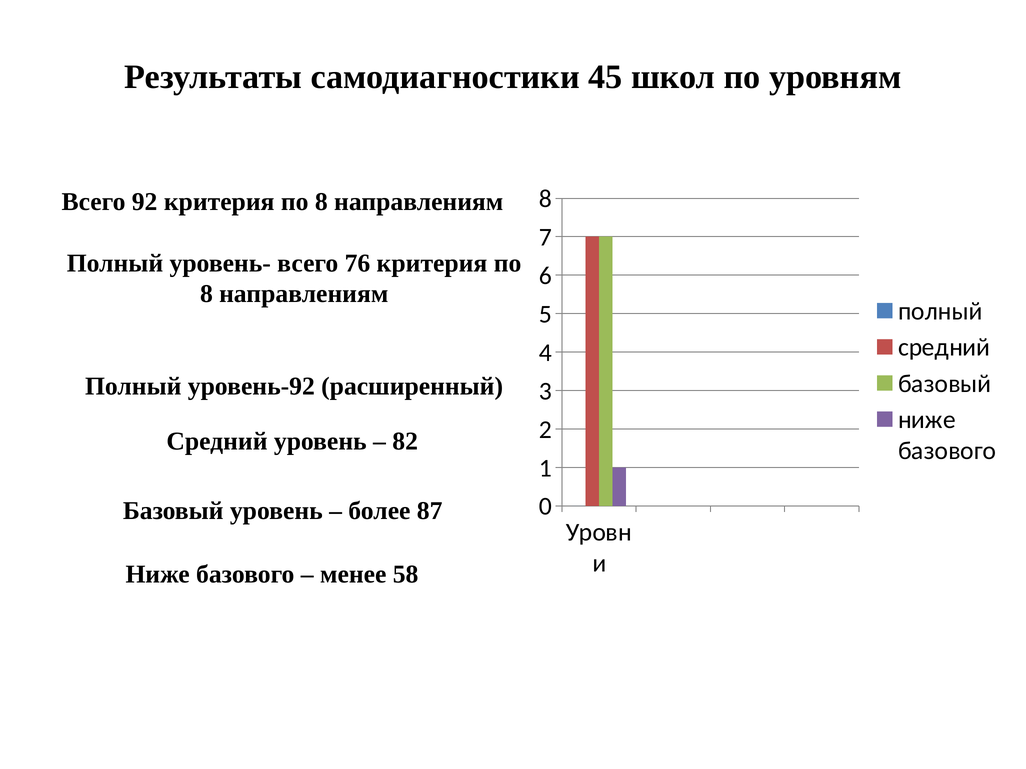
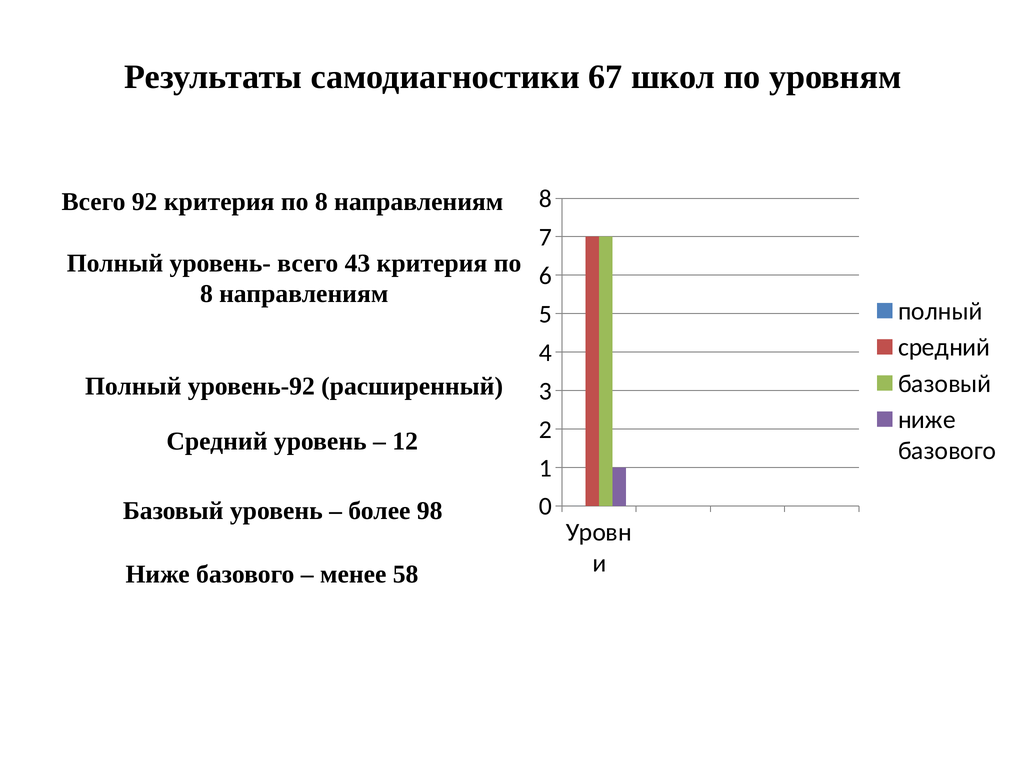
45: 45 -> 67 (605, 77)
76: 76 -> 43 (357, 263)
82: 82 -> 12 (405, 441)
87: 87 -> 98 (430, 511)
